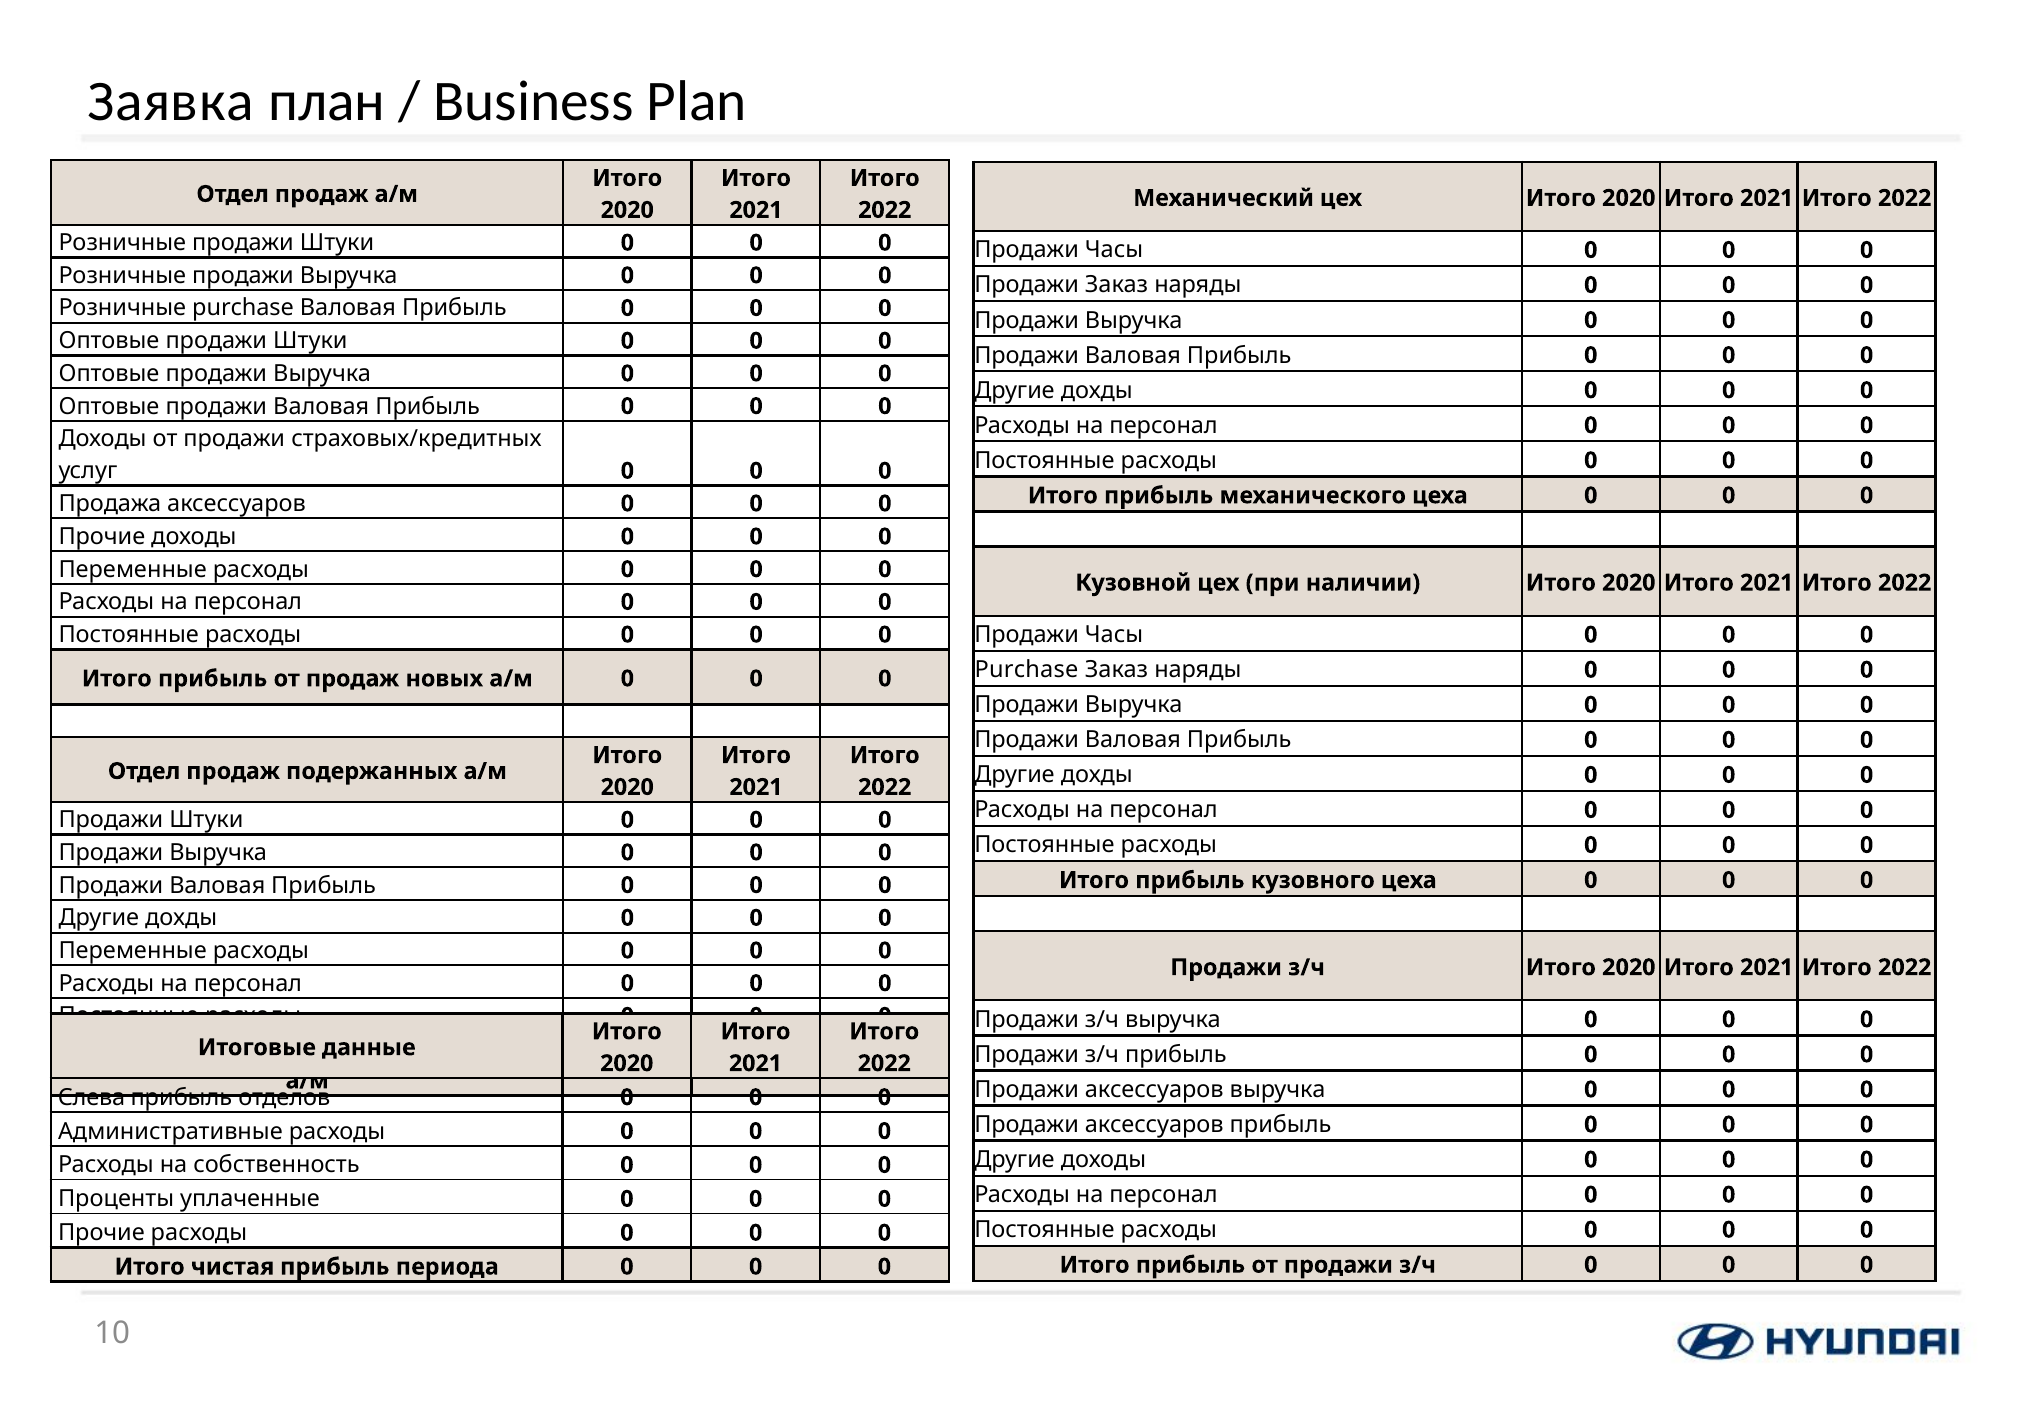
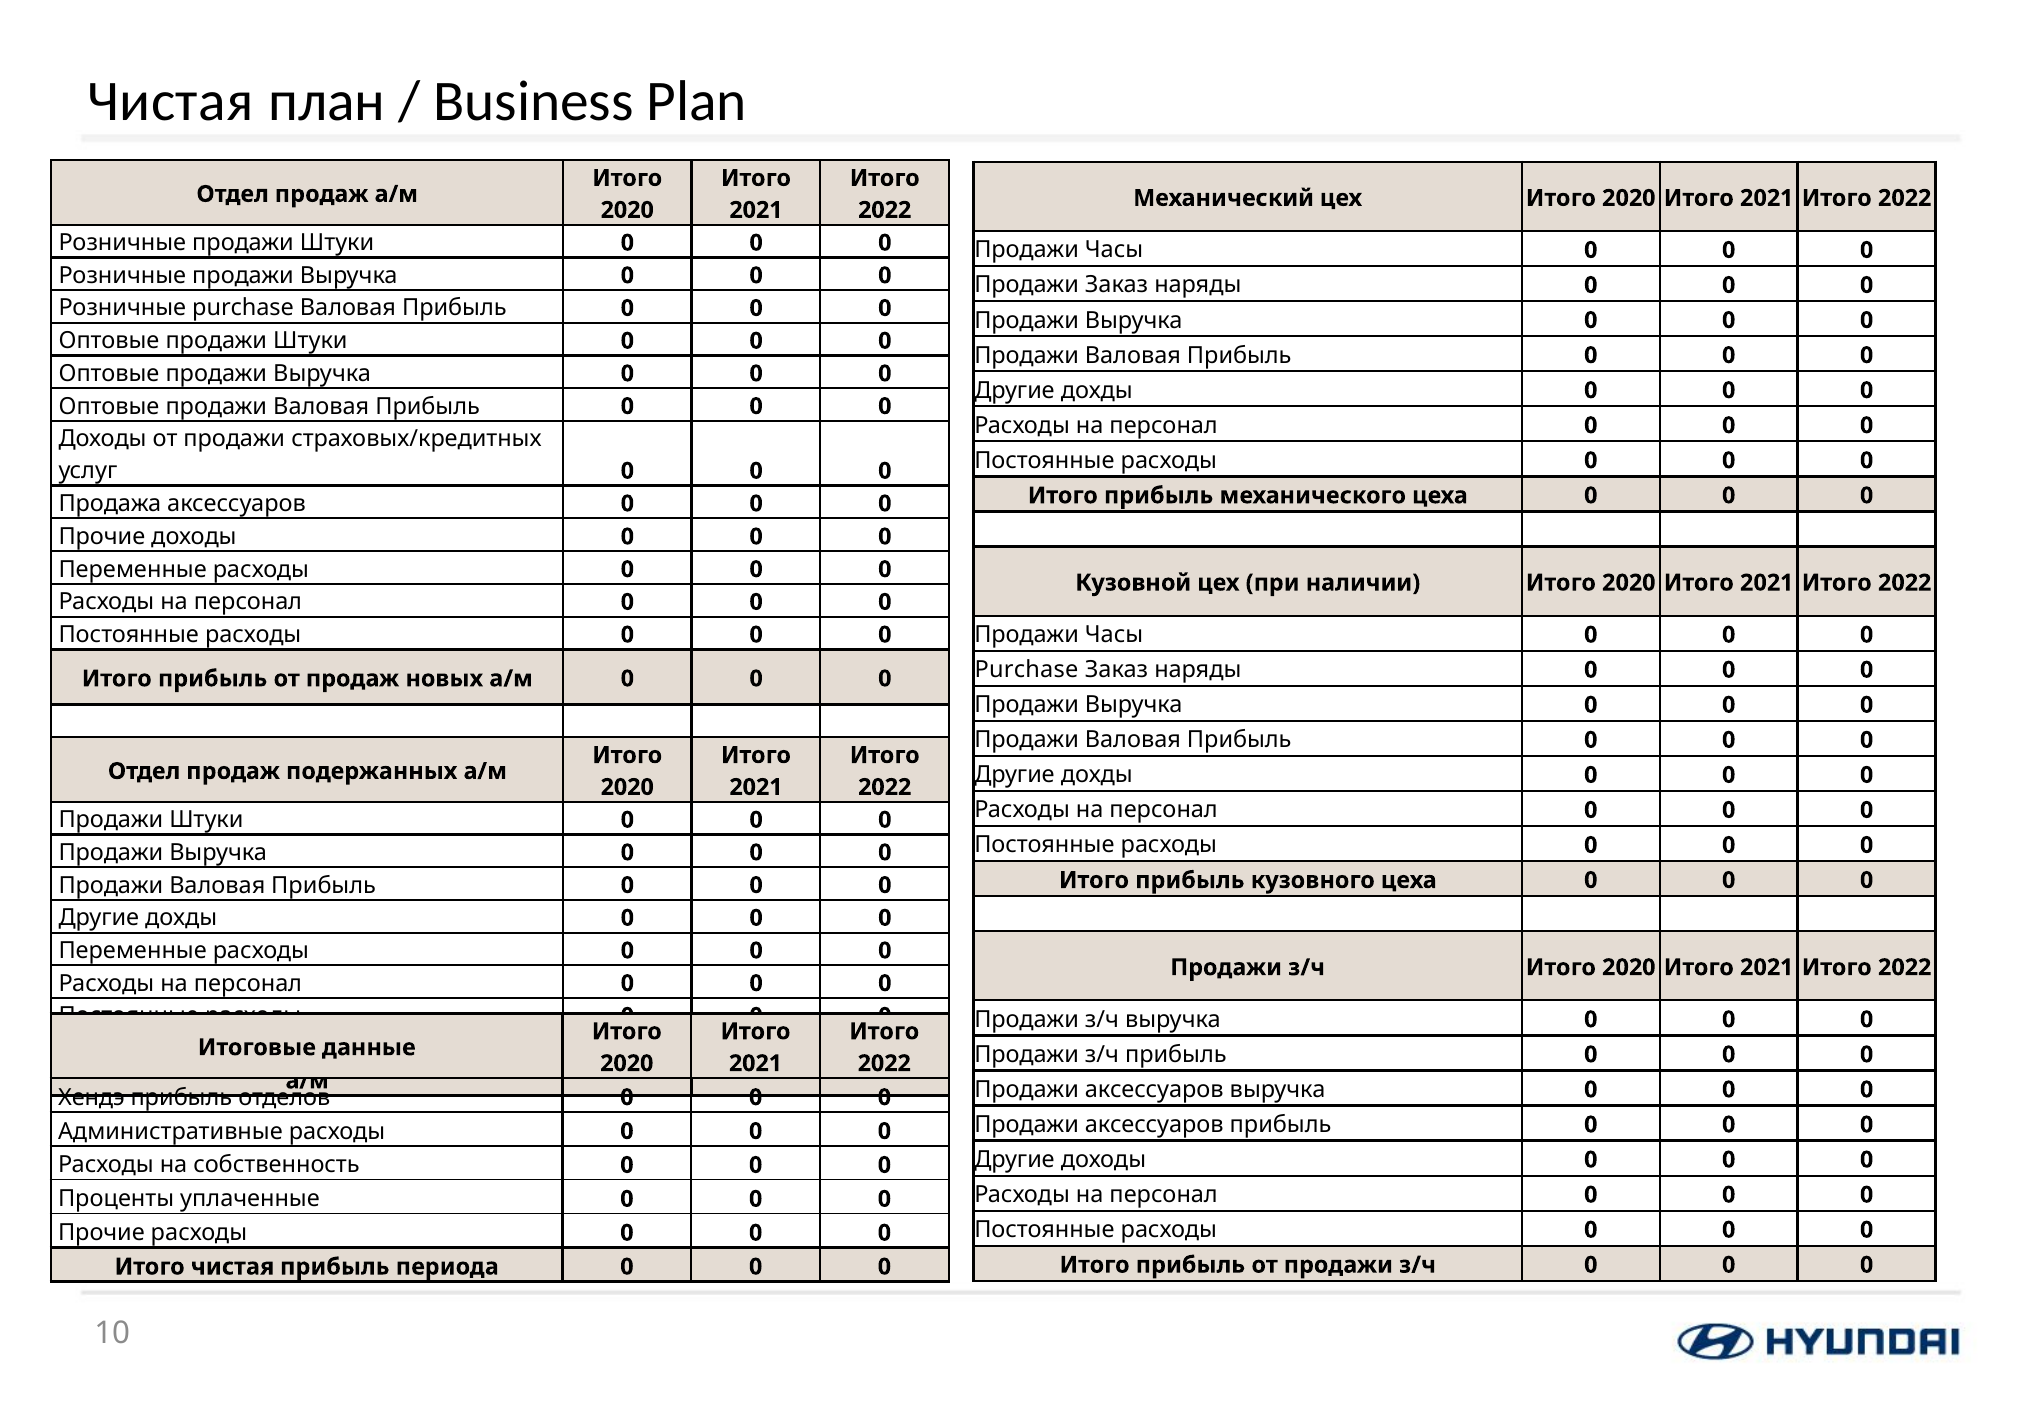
Заявка: Заявка -> Чистая (171, 101)
Слева: Слева -> Хендэ (91, 1098)
